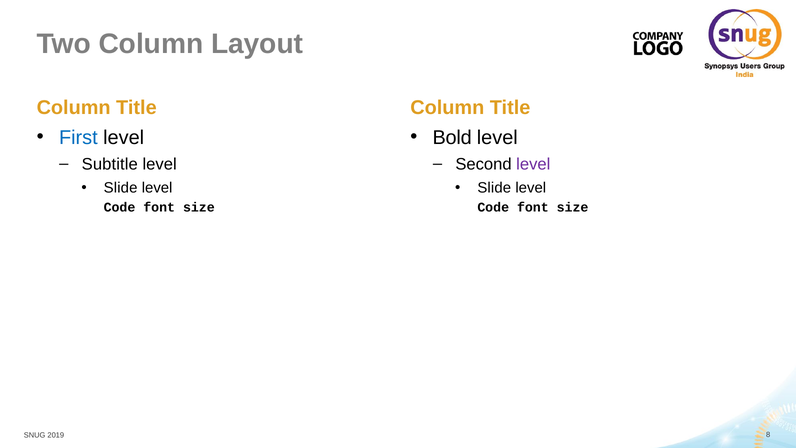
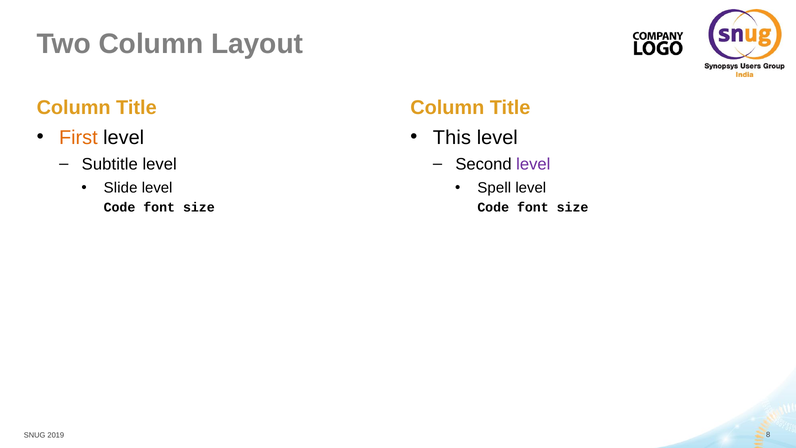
First colour: blue -> orange (78, 137)
Bold: Bold -> This (452, 137)
Slide: Slide -> Spell (494, 188)
